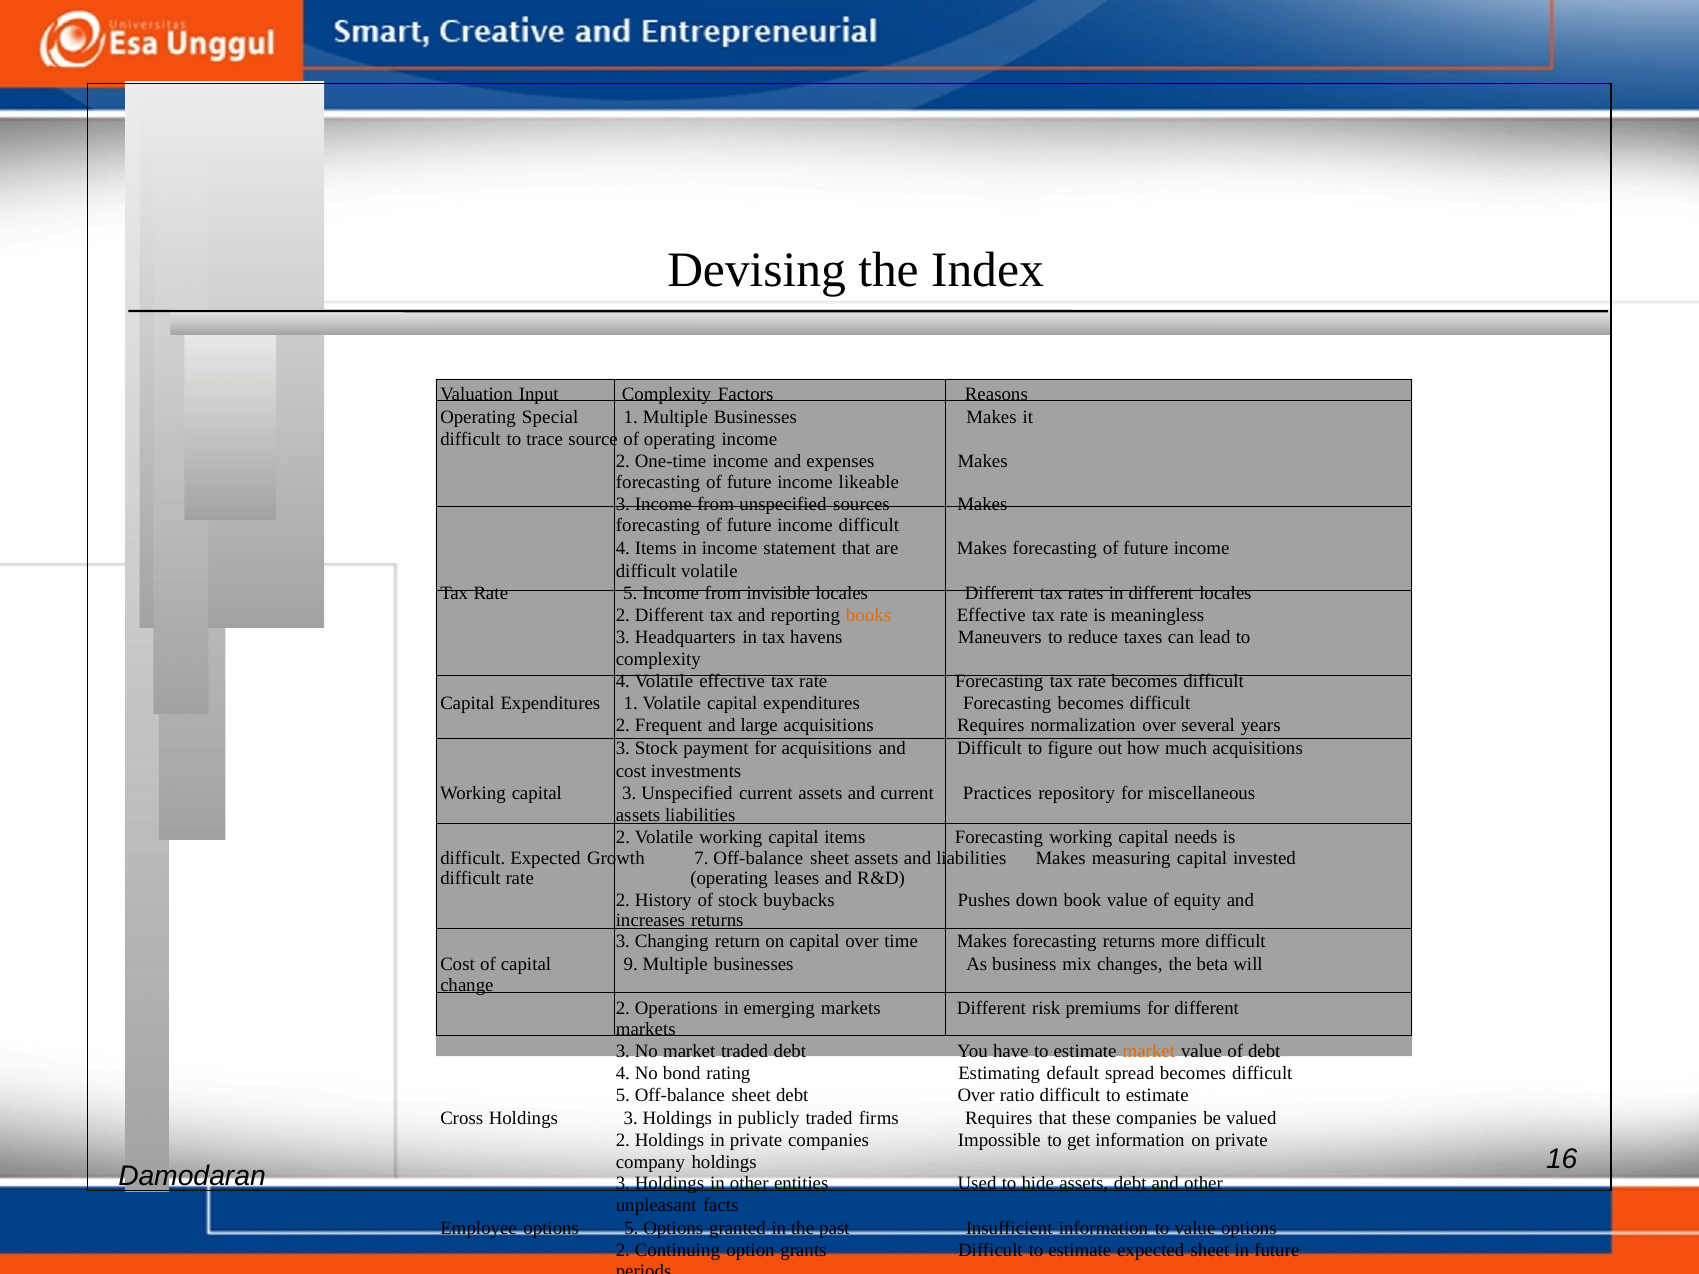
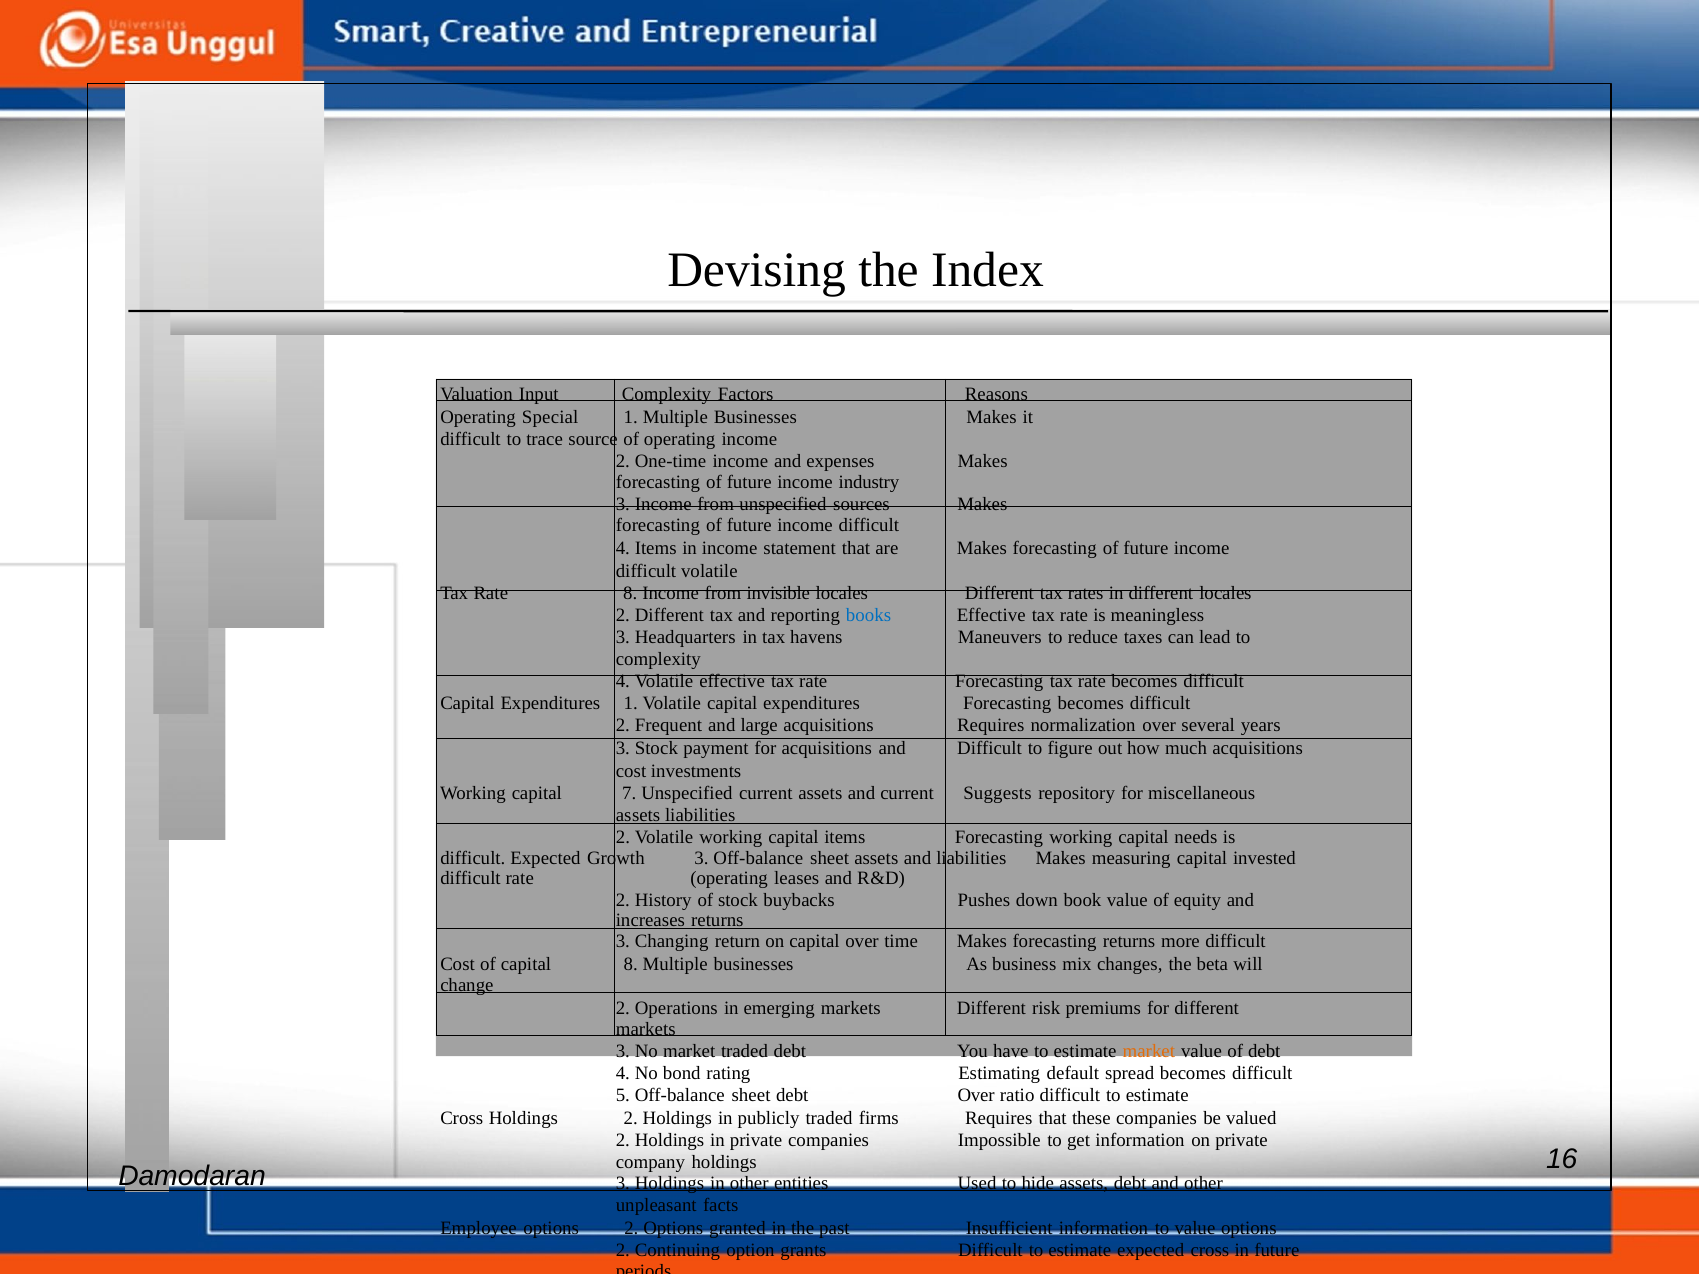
likeable: likeable -> industry (869, 483)
Rate 5: 5 -> 8 (630, 594)
books colour: orange -> blue (869, 615)
capital 3: 3 -> 7 (629, 794)
Practices: Practices -> Suggests (997, 794)
Growth 7: 7 -> 3 (701, 858)
capital 9: 9 -> 8 (631, 964)
Cross Holdings 3: 3 -> 2 (631, 1118)
Employee options 5: 5 -> 2 (631, 1228)
expected sheet: sheet -> cross (1210, 1250)
